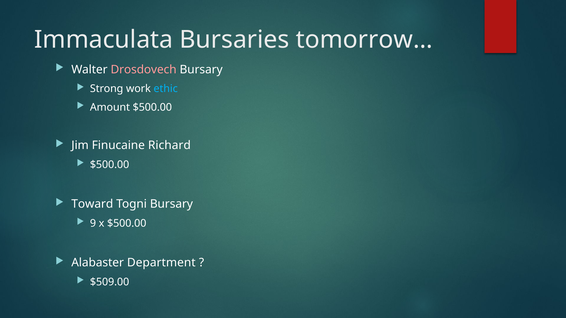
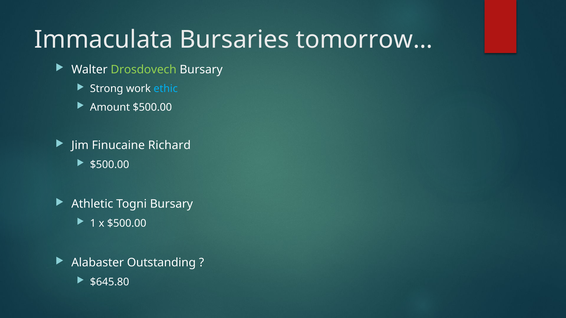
Drosdovech colour: pink -> light green (144, 70)
Toward: Toward -> Athletic (92, 204)
9: 9 -> 1 (93, 224)
Department: Department -> Outstanding (161, 263)
$509.00: $509.00 -> $645.80 (110, 282)
